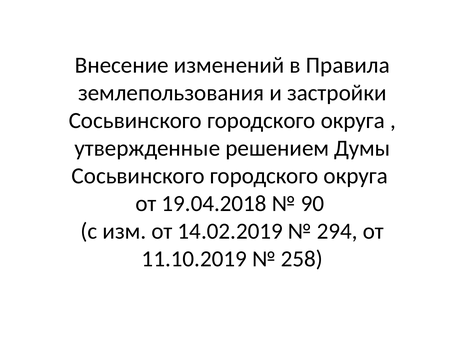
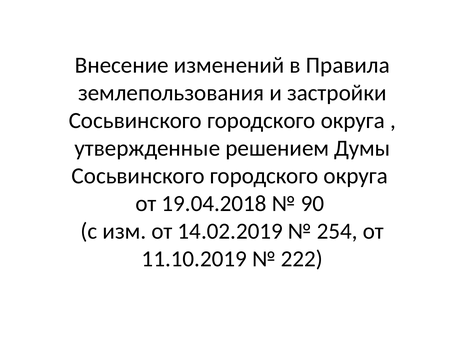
294: 294 -> 254 (337, 232)
258: 258 -> 222 (302, 259)
